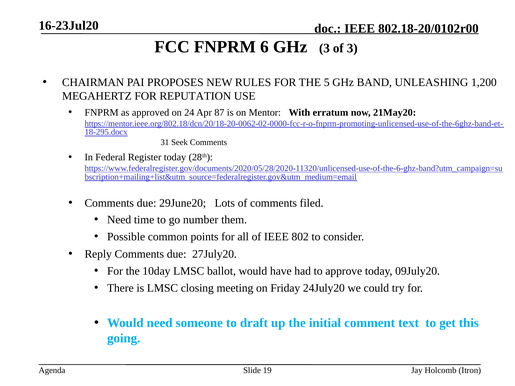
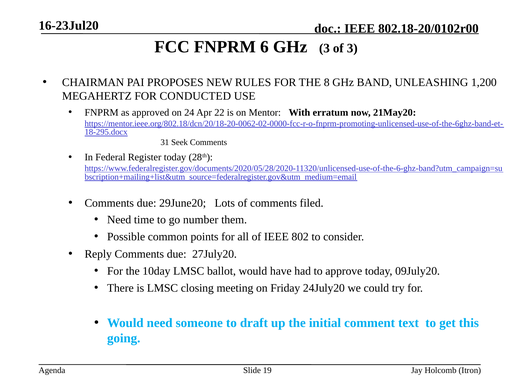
5: 5 -> 8 (327, 83)
REPUTATION: REPUTATION -> CONDUCTED (195, 96)
87: 87 -> 22 (219, 113)
